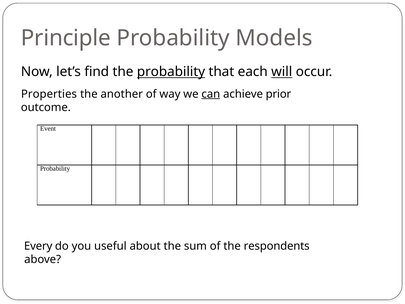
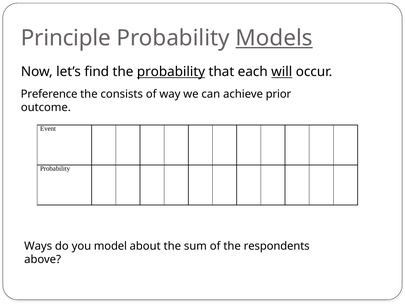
Models underline: none -> present (274, 38)
Properties: Properties -> Preference (49, 94)
another: another -> consists (122, 94)
can underline: present -> none (211, 94)
Every: Every -> Ways (38, 246)
useful: useful -> model (110, 246)
